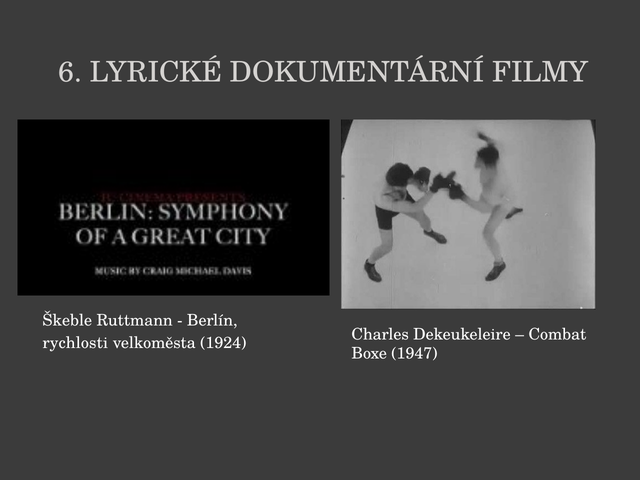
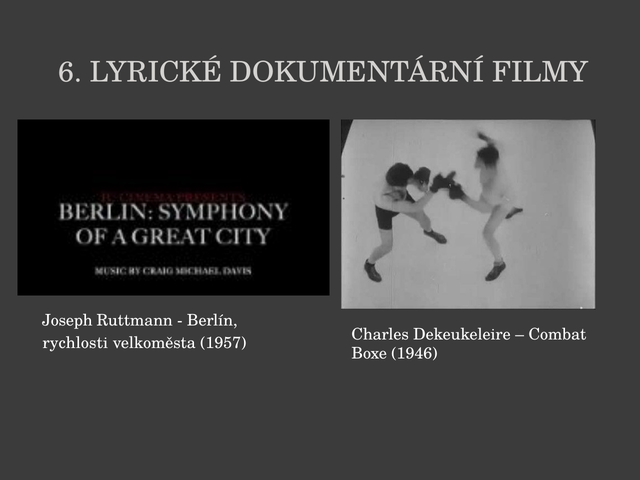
Škeble: Škeble -> Joseph (67, 321)
1924: 1924 -> 1957 (223, 343)
1947: 1947 -> 1946 (414, 354)
